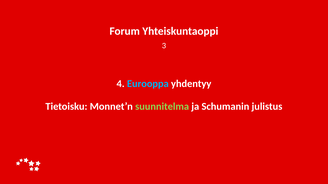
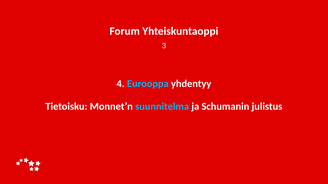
suunnitelma colour: light green -> light blue (162, 107)
